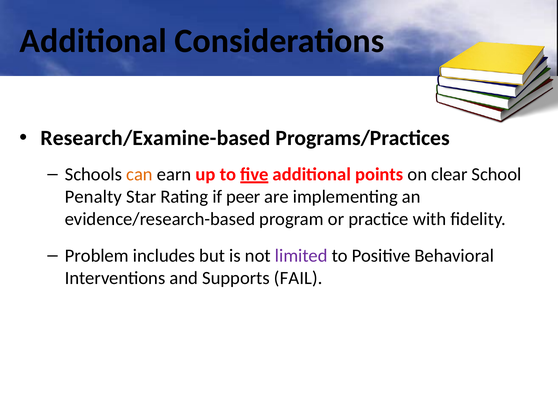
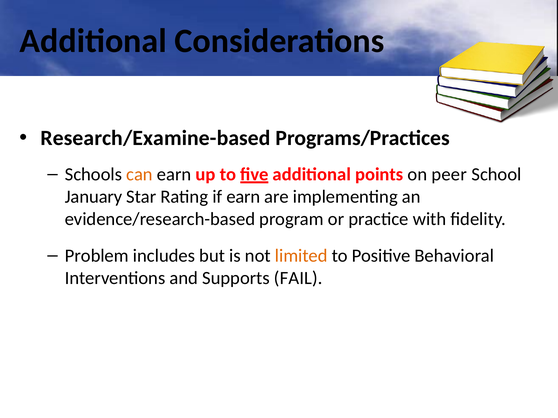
clear: clear -> peer (449, 175)
Penalty: Penalty -> January (94, 197)
if peer: peer -> earn (243, 197)
limited colour: purple -> orange (301, 256)
